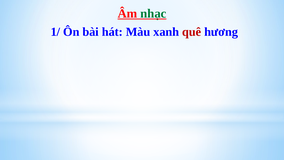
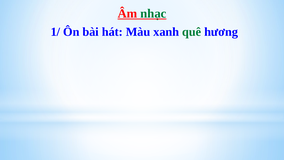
quê colour: red -> green (192, 32)
